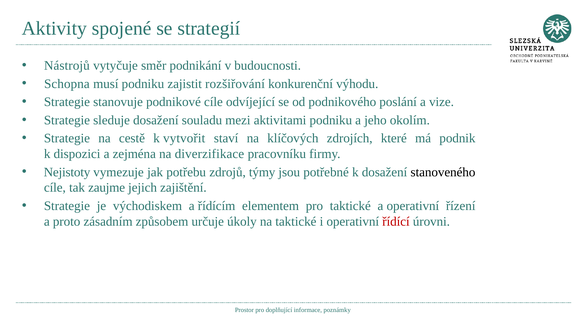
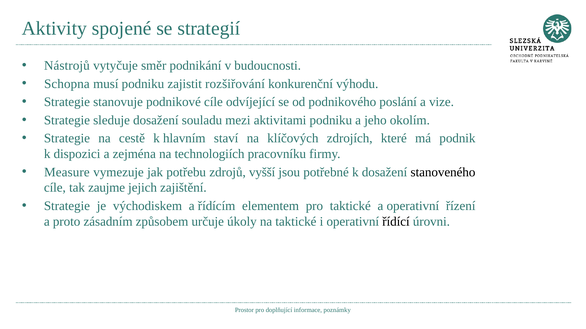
vytvořit: vytvořit -> hlavním (184, 139)
diverzifikace: diverzifikace -> technologiích (210, 154)
Nejistoty: Nejistoty -> Measure (67, 172)
týmy: týmy -> vyšší (262, 172)
řídící colour: red -> black (396, 222)
